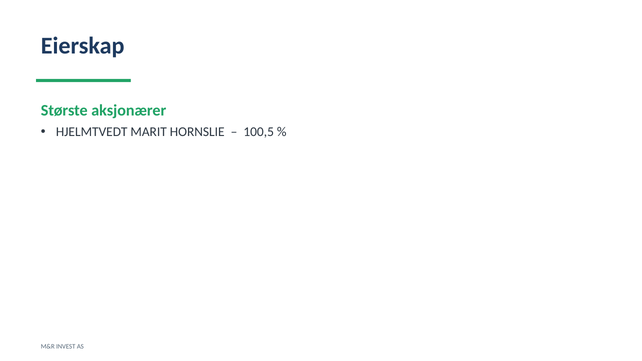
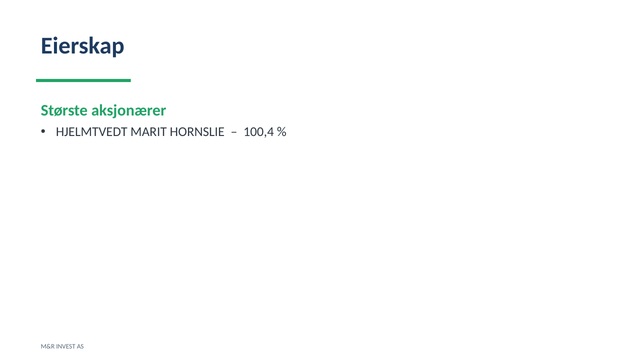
100,5: 100,5 -> 100,4 (259, 132)
